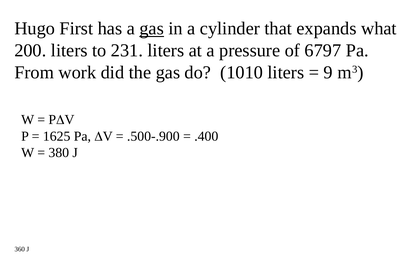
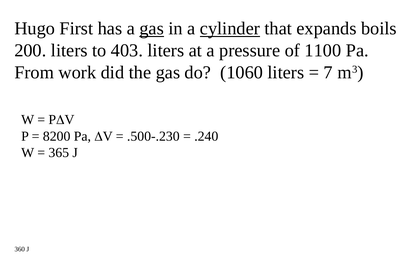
cylinder underline: none -> present (230, 29)
what: what -> boils (379, 29)
231: 231 -> 403 (127, 51)
6797: 6797 -> 1100 (323, 51)
1010: 1010 -> 1060 (242, 73)
9: 9 -> 7 (328, 73)
1625: 1625 -> 8200 (57, 136)
.500-.900: .500-.900 -> .500-.230 (153, 136)
.400: .400 -> .240 (206, 136)
380: 380 -> 365 (59, 153)
